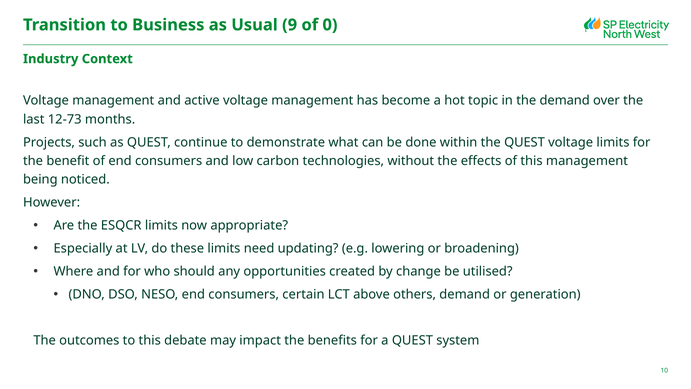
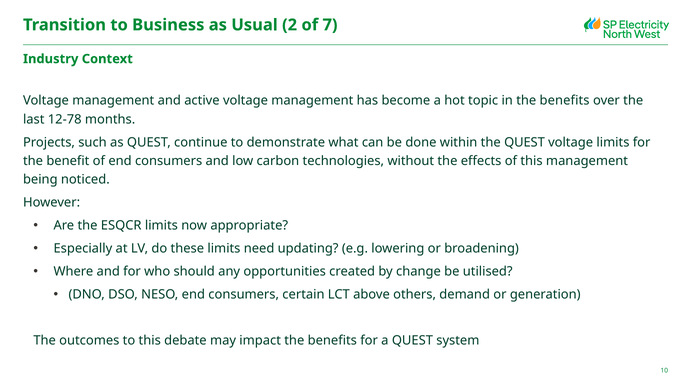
9: 9 -> 2 (290, 25)
0: 0 -> 7 (330, 25)
in the demand: demand -> benefits (565, 100)
12-73: 12-73 -> 12-78 (65, 119)
